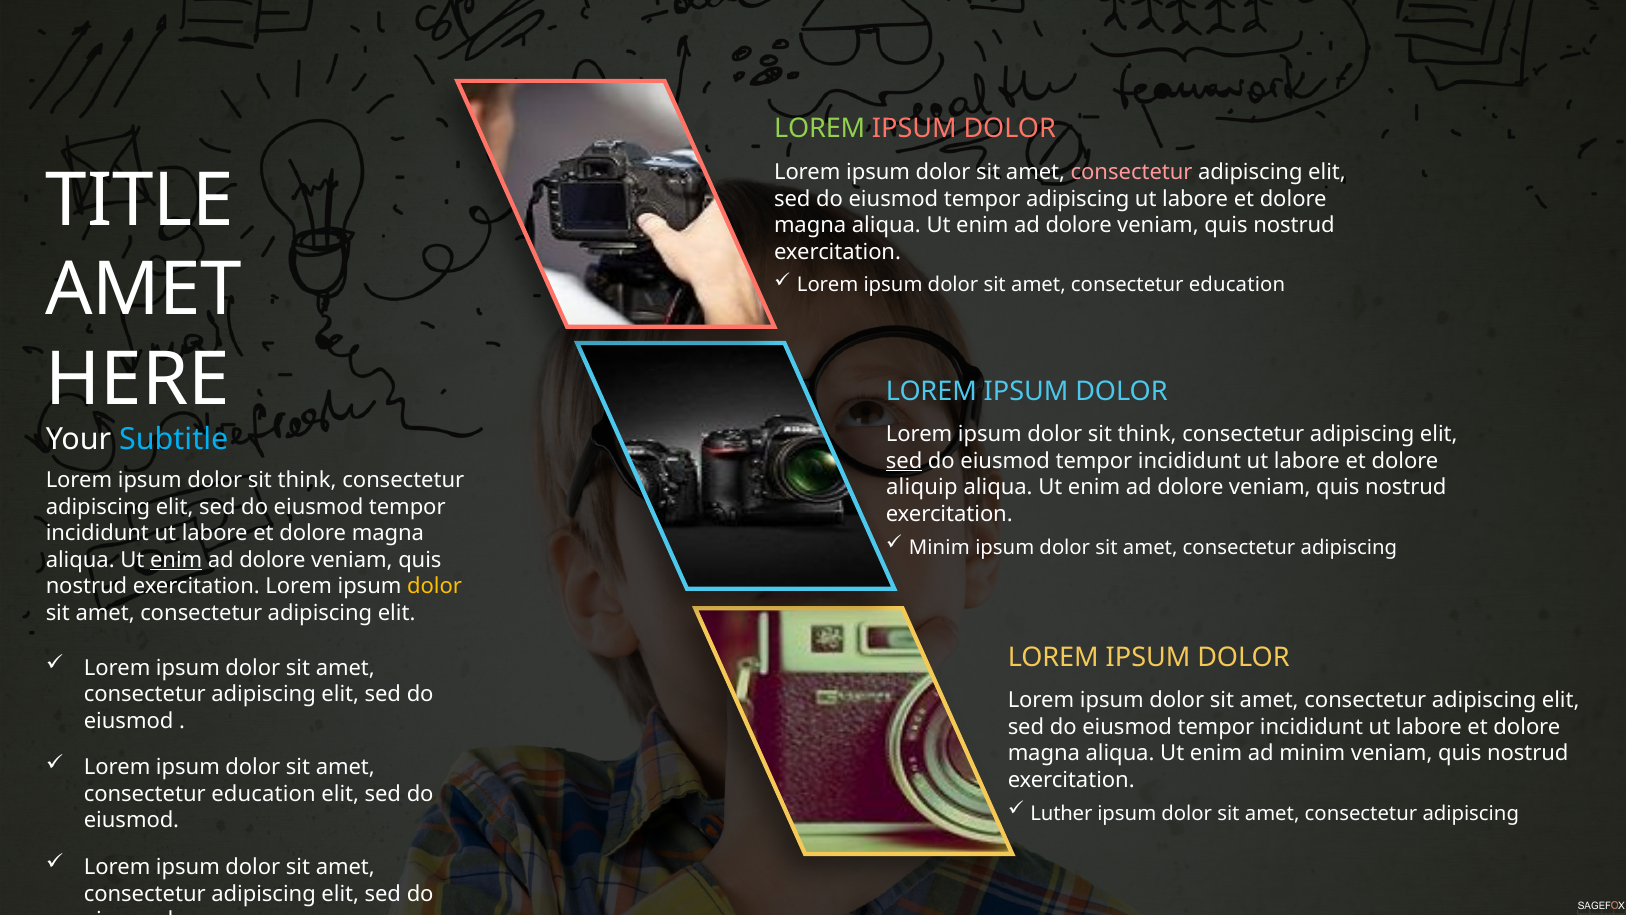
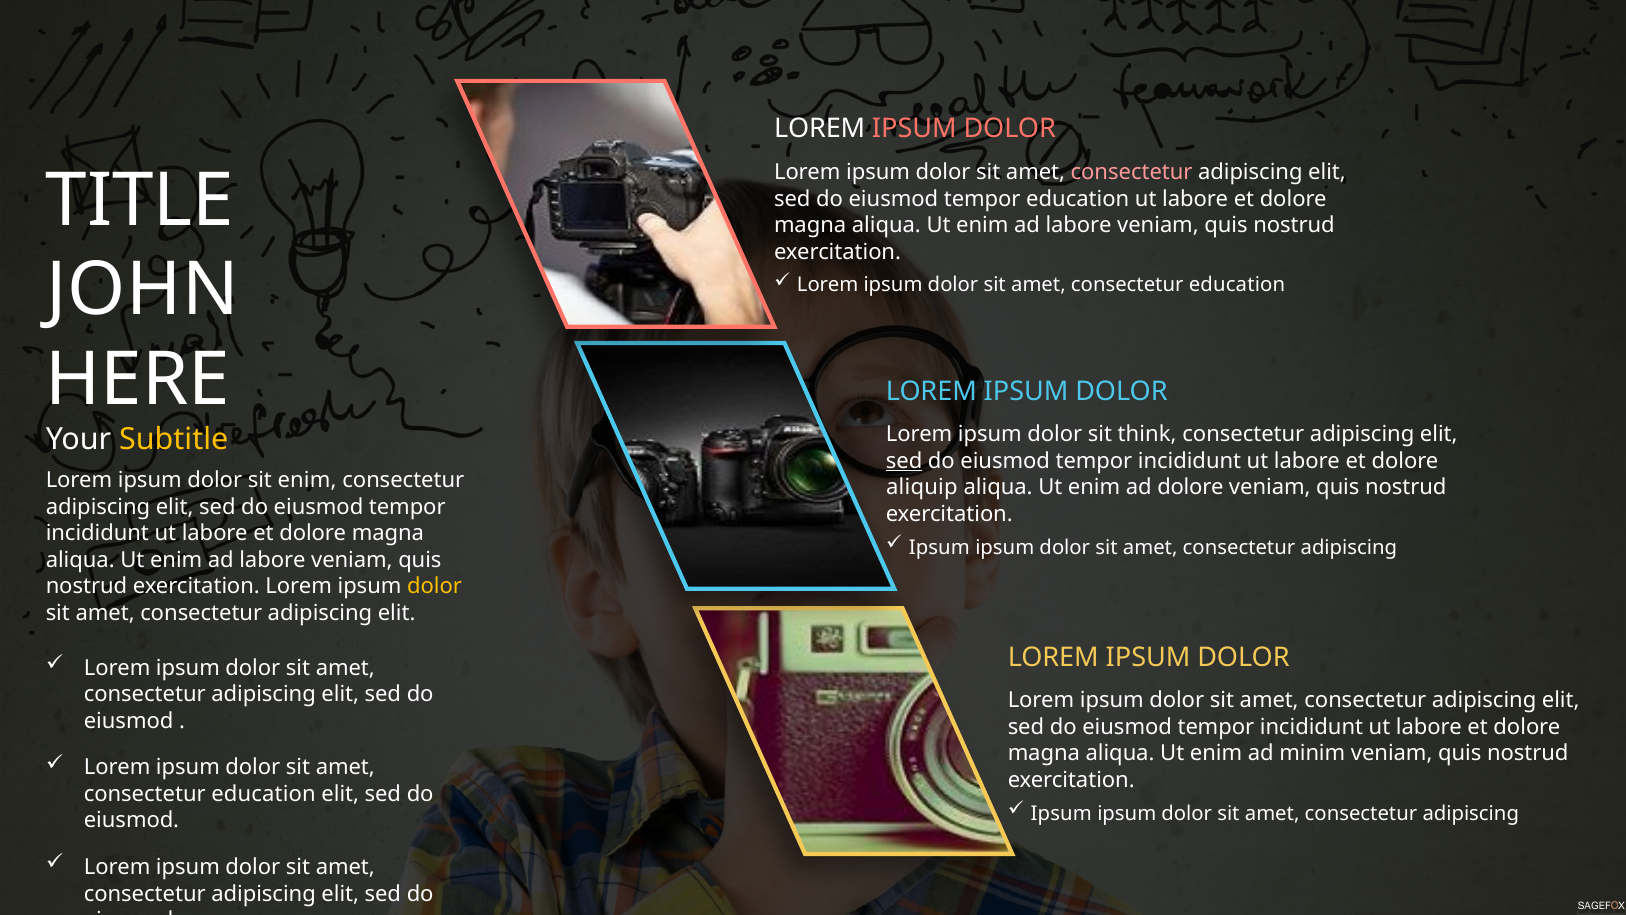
LOREM colour: light green -> white (820, 129)
tempor adipiscing: adipiscing -> education (1078, 199)
dolore: dolore -> labore (1079, 225)
AMET: AMET -> JOHN (143, 290)
Subtitle colour: light blue -> yellow (174, 439)
think: think -> enim (307, 480)
Minim: Minim -> Ipsum (939, 547)
enim underline: present -> none (176, 560)
dolore: dolore -> labore (272, 560)
Luther: Luther -> Ipsum (1061, 813)
